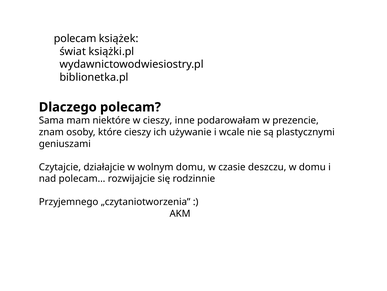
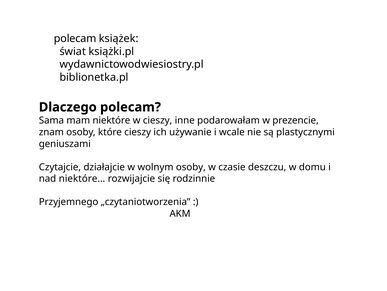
wolnym domu: domu -> osoby (191, 167)
polecam…: polecam… -> niektóre… (82, 178)
